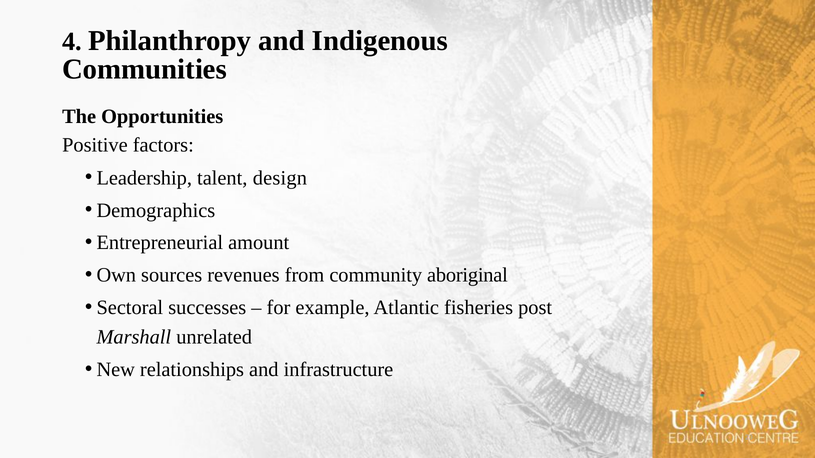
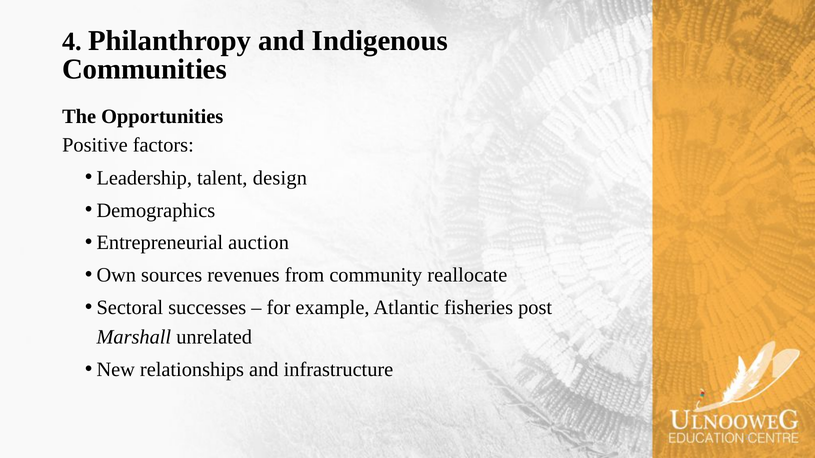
amount: amount -> auction (259, 243)
aboriginal: aboriginal -> reallocate (467, 276)
